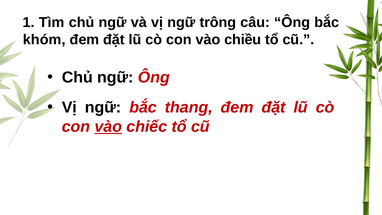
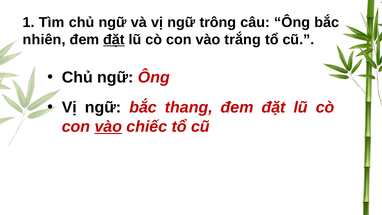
khóm: khóm -> nhiên (44, 40)
đặt underline: none -> present (114, 40)
chiều: chiều -> trắng (243, 40)
